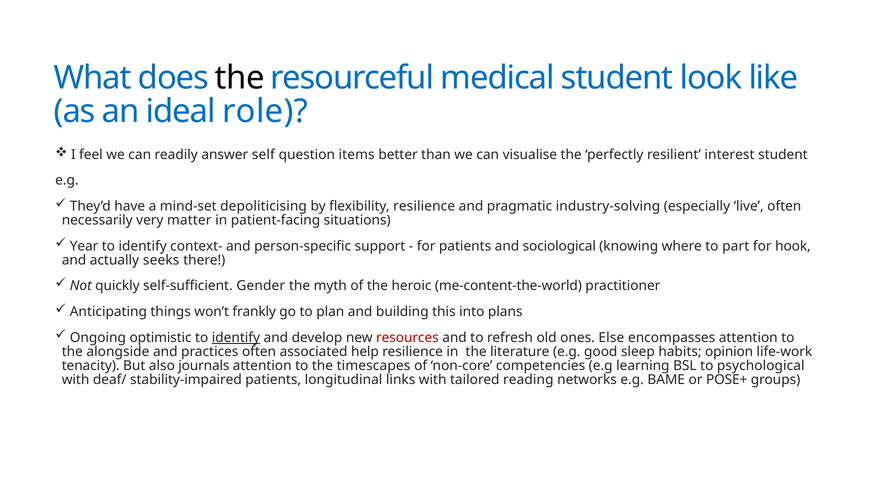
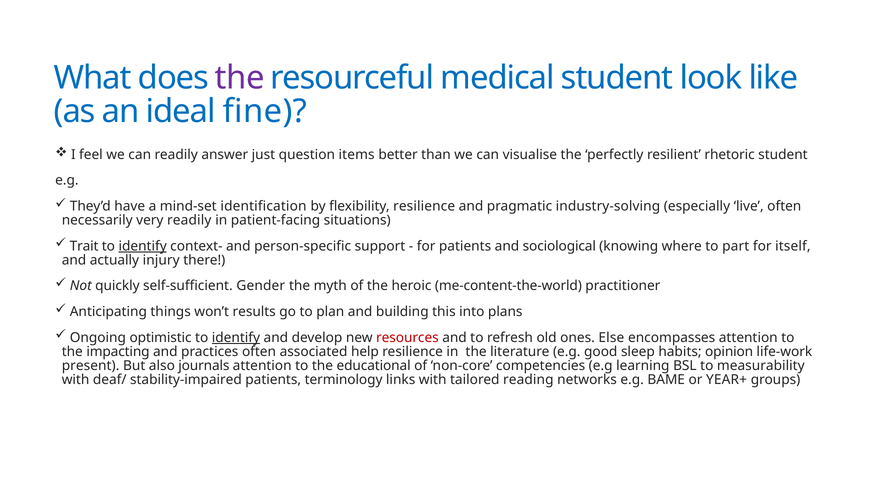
the colour: black -> purple (240, 78)
role: role -> fine (265, 111)
self: self -> just (263, 154)
interest: interest -> rhetoric (730, 154)
depoliticising: depoliticising -> identification (264, 206)
very matter: matter -> readily (189, 220)
Year: Year -> Trait (84, 246)
identify underline: none -> present (143, 246)
hook: hook -> itself (793, 246)
seeks: seeks -> injury (161, 260)
frankly: frankly -> results (254, 312)
alongside: alongside -> impacting (118, 351)
tenacity: tenacity -> present (91, 365)
timescapes: timescapes -> educational (374, 365)
psychological: psychological -> measurability (761, 365)
longitudinal: longitudinal -> terminology (344, 379)
POSE+: POSE+ -> YEAR+ (727, 379)
